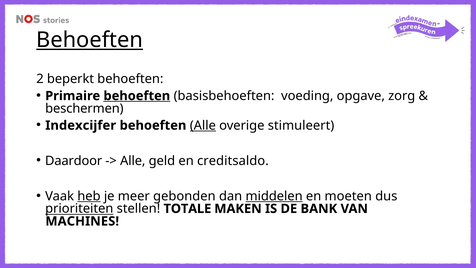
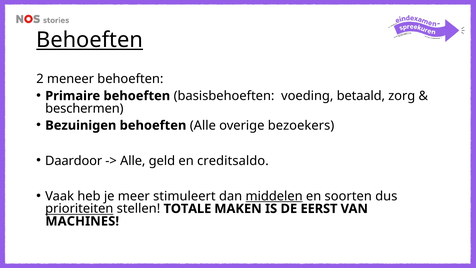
beperkt: beperkt -> meneer (71, 79)
behoeften underline: present -> none (137, 96)
opgave: opgave -> betaald (361, 96)
Indexcijfer: Indexcijfer -> Bezuinigen (81, 125)
Alle underline: present -> none (203, 125)
stimuleert: stimuleert -> bezoekers (301, 125)
heb underline: present -> none (89, 196)
gebonden: gebonden -> stimuleert (184, 196)
moeten: moeten -> soorten (348, 196)
BANK: BANK -> EERST (319, 209)
